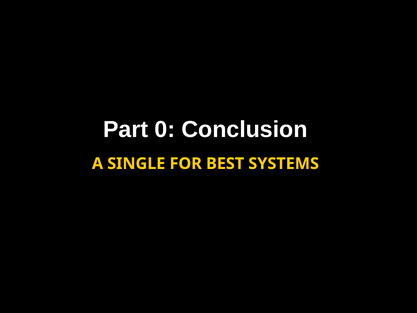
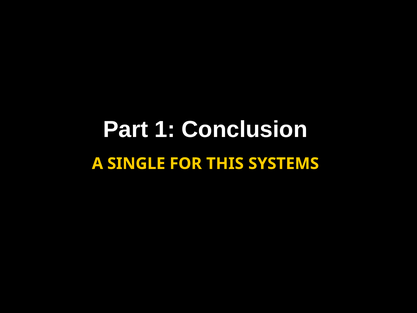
0: 0 -> 1 (165, 129)
BEST: BEST -> THIS (225, 163)
